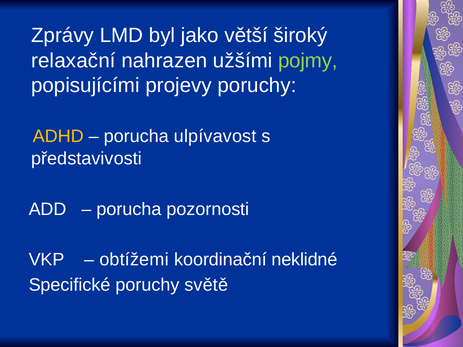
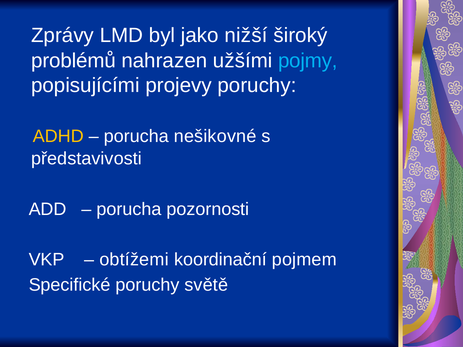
větší: větší -> nižší (246, 36)
relaxační: relaxační -> problémů (73, 61)
pojmy colour: light green -> light blue (308, 61)
ulpívavost: ulpívavost -> nešikovné (215, 136)
neklidné: neklidné -> pojmem (304, 260)
